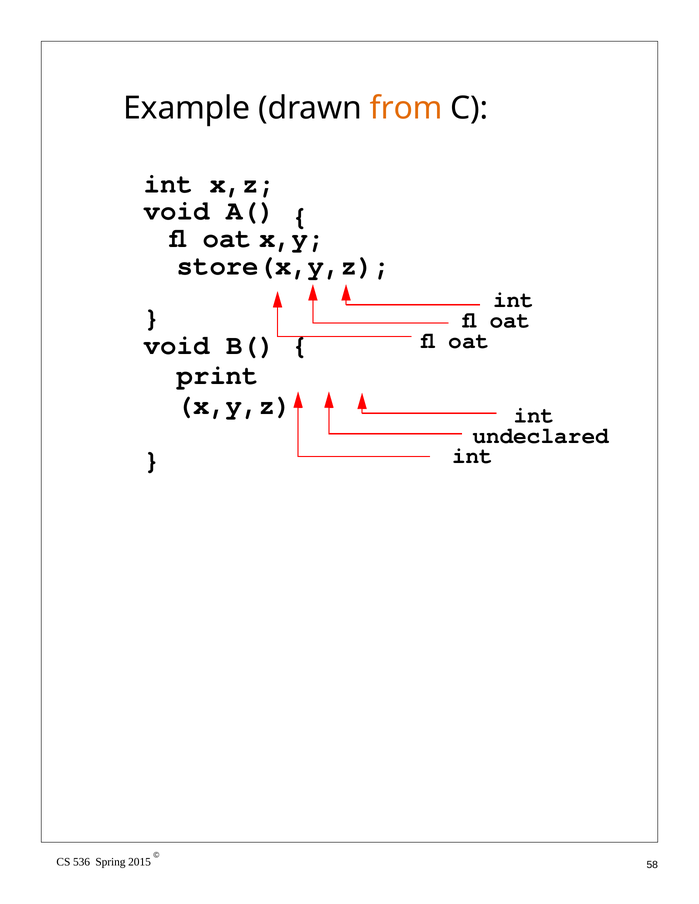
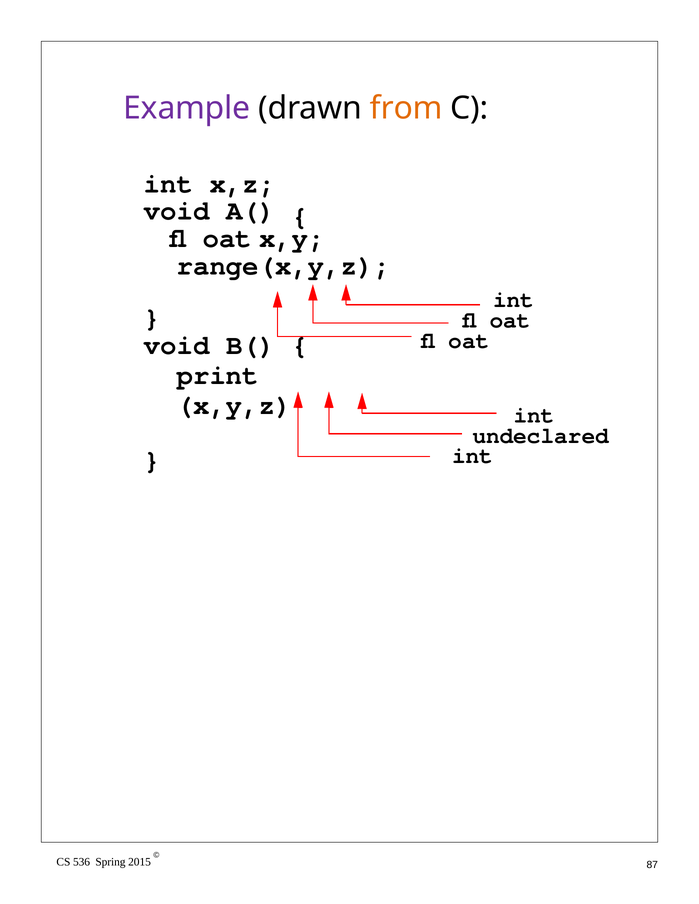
Example colour: black -> purple (187, 108)
store(x,y,z: store(x,y,z -> range(x,y,z (283, 266)
58: 58 -> 87 (652, 865)
